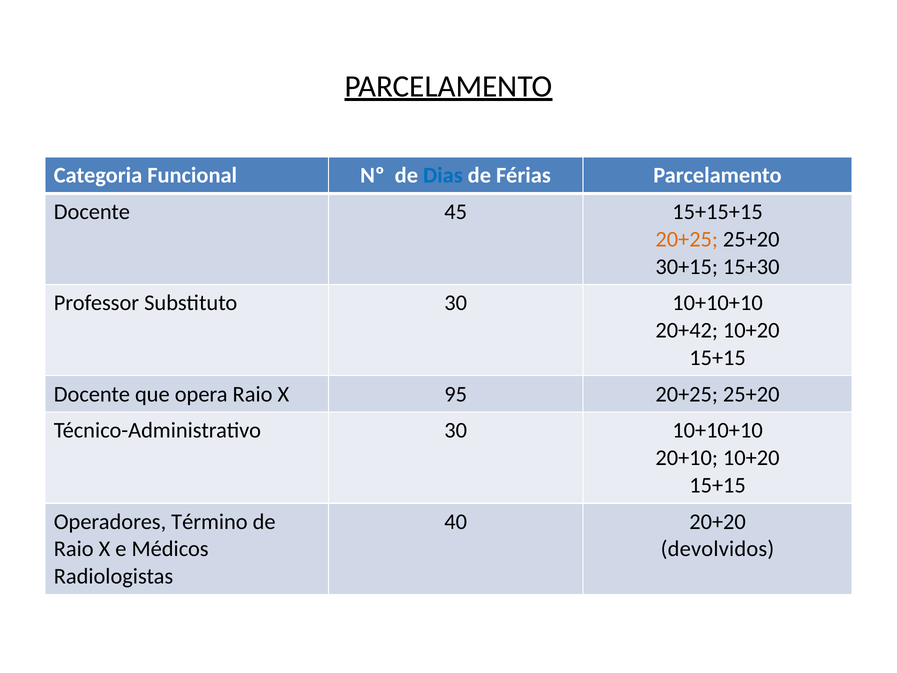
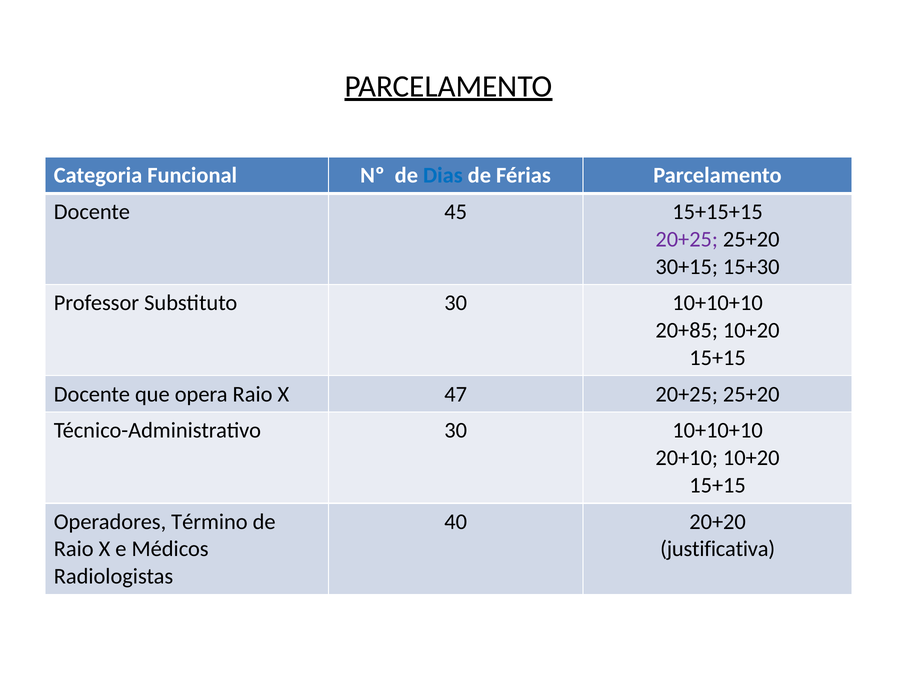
20+25 colour: orange -> purple (687, 239)
20+42: 20+42 -> 20+85 (687, 330)
95: 95 -> 47 (456, 394)
devolvidos: devolvidos -> justificativa (718, 549)
